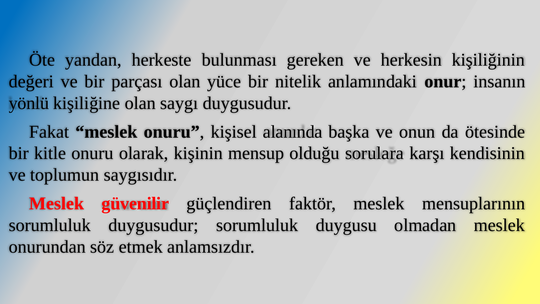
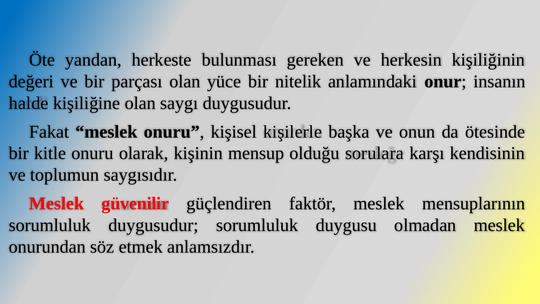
yönlü: yönlü -> halde (29, 103)
alanında: alanında -> kişilerle (293, 132)
